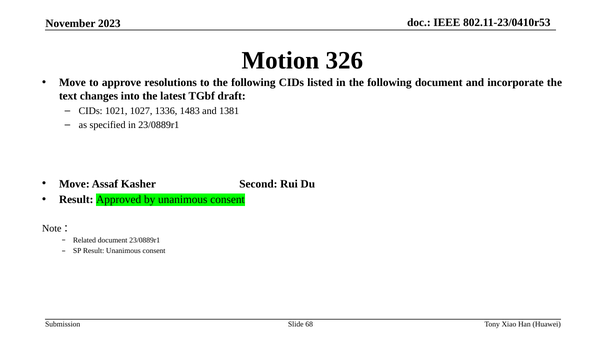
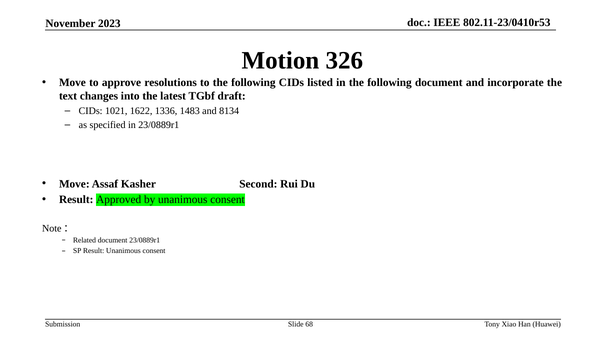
1027: 1027 -> 1622 (141, 111)
1381: 1381 -> 8134 (229, 111)
